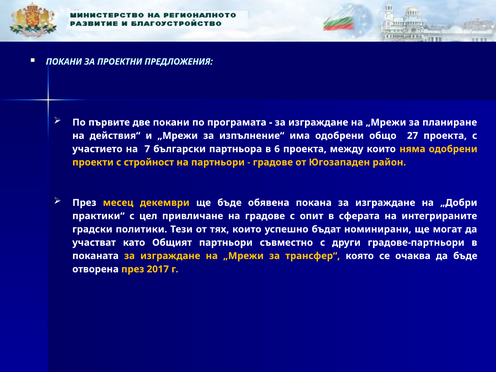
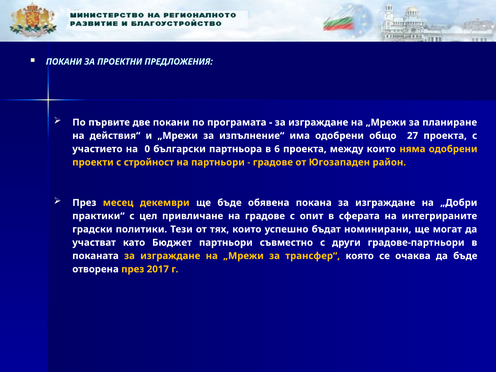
7: 7 -> 0 (147, 149)
Общият: Общият -> Бюджет (172, 243)
